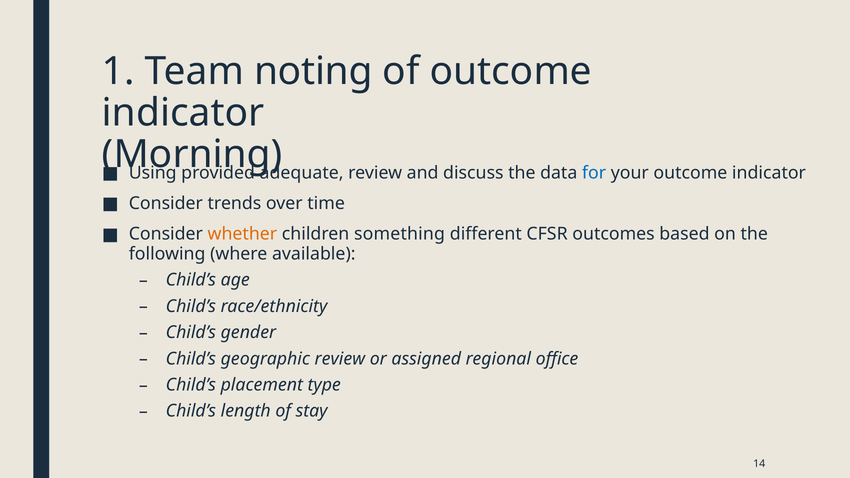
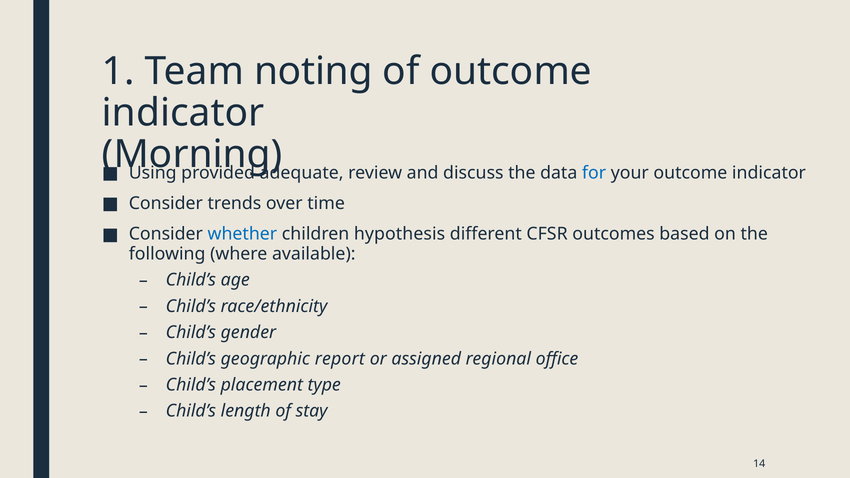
whether colour: orange -> blue (242, 234)
something: something -> hypothesis (400, 234)
geographic review: review -> report (340, 359)
